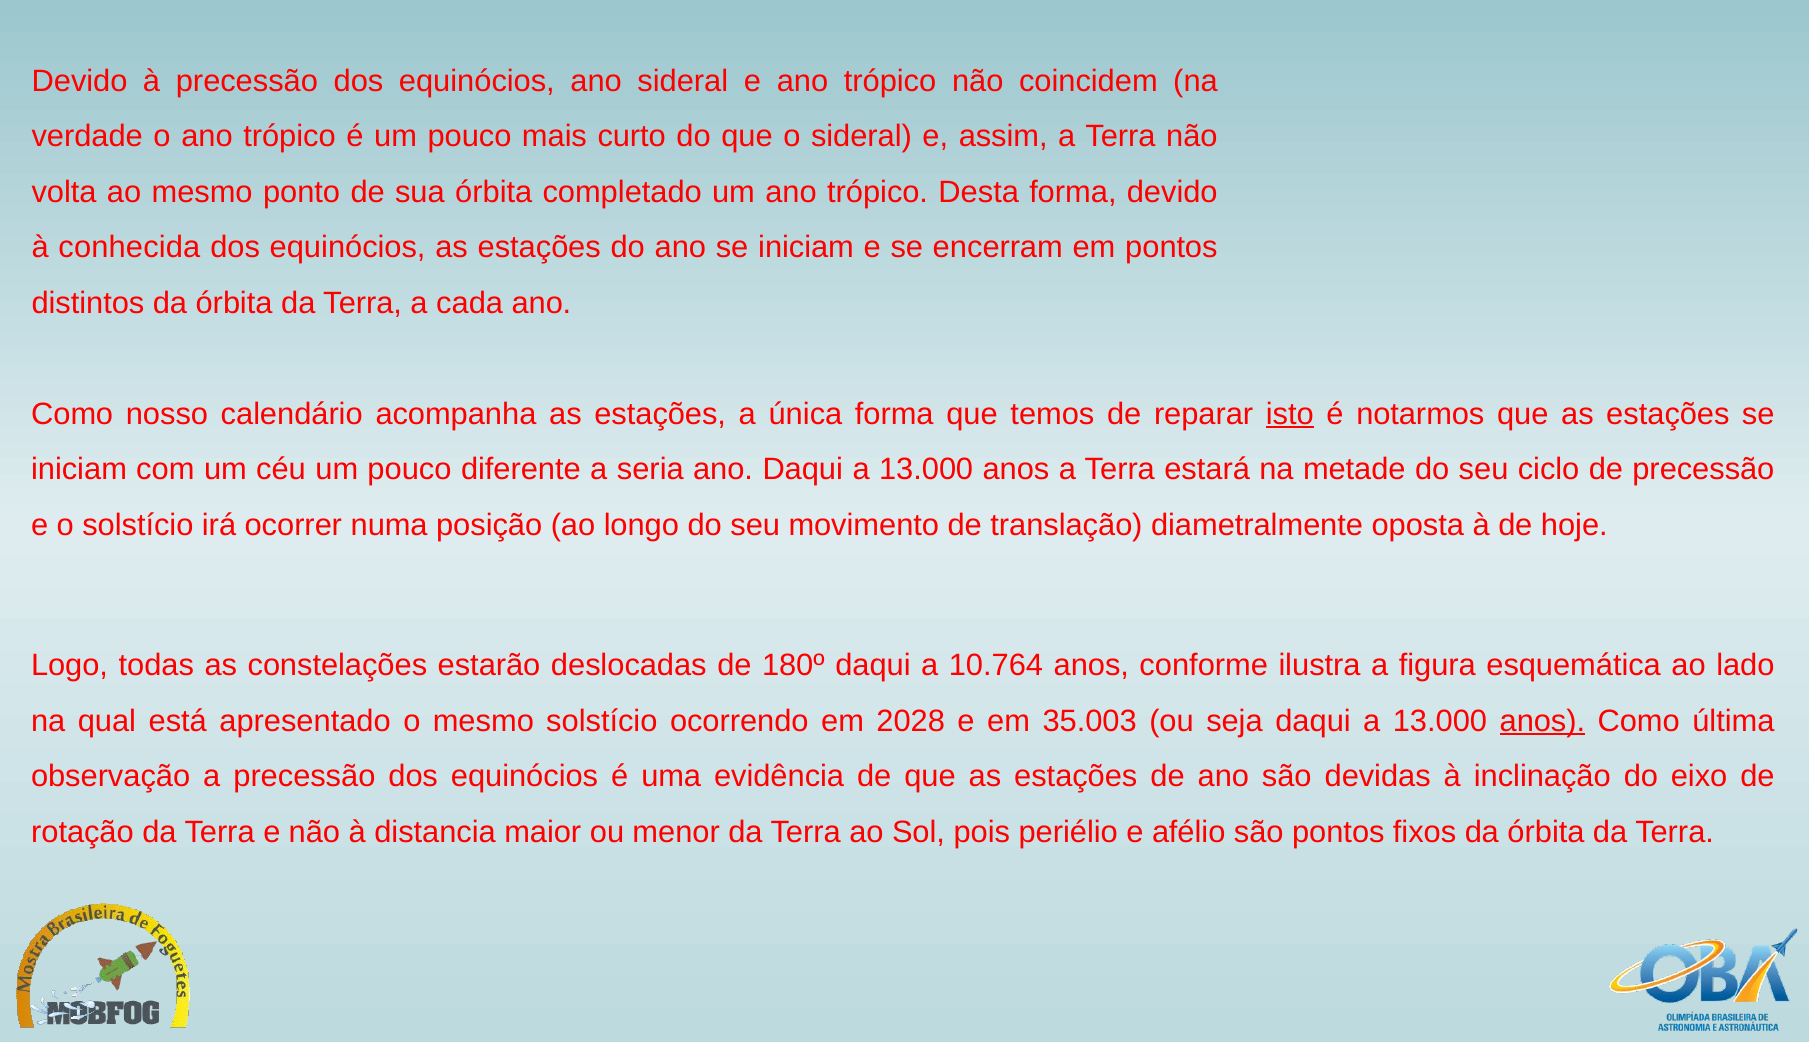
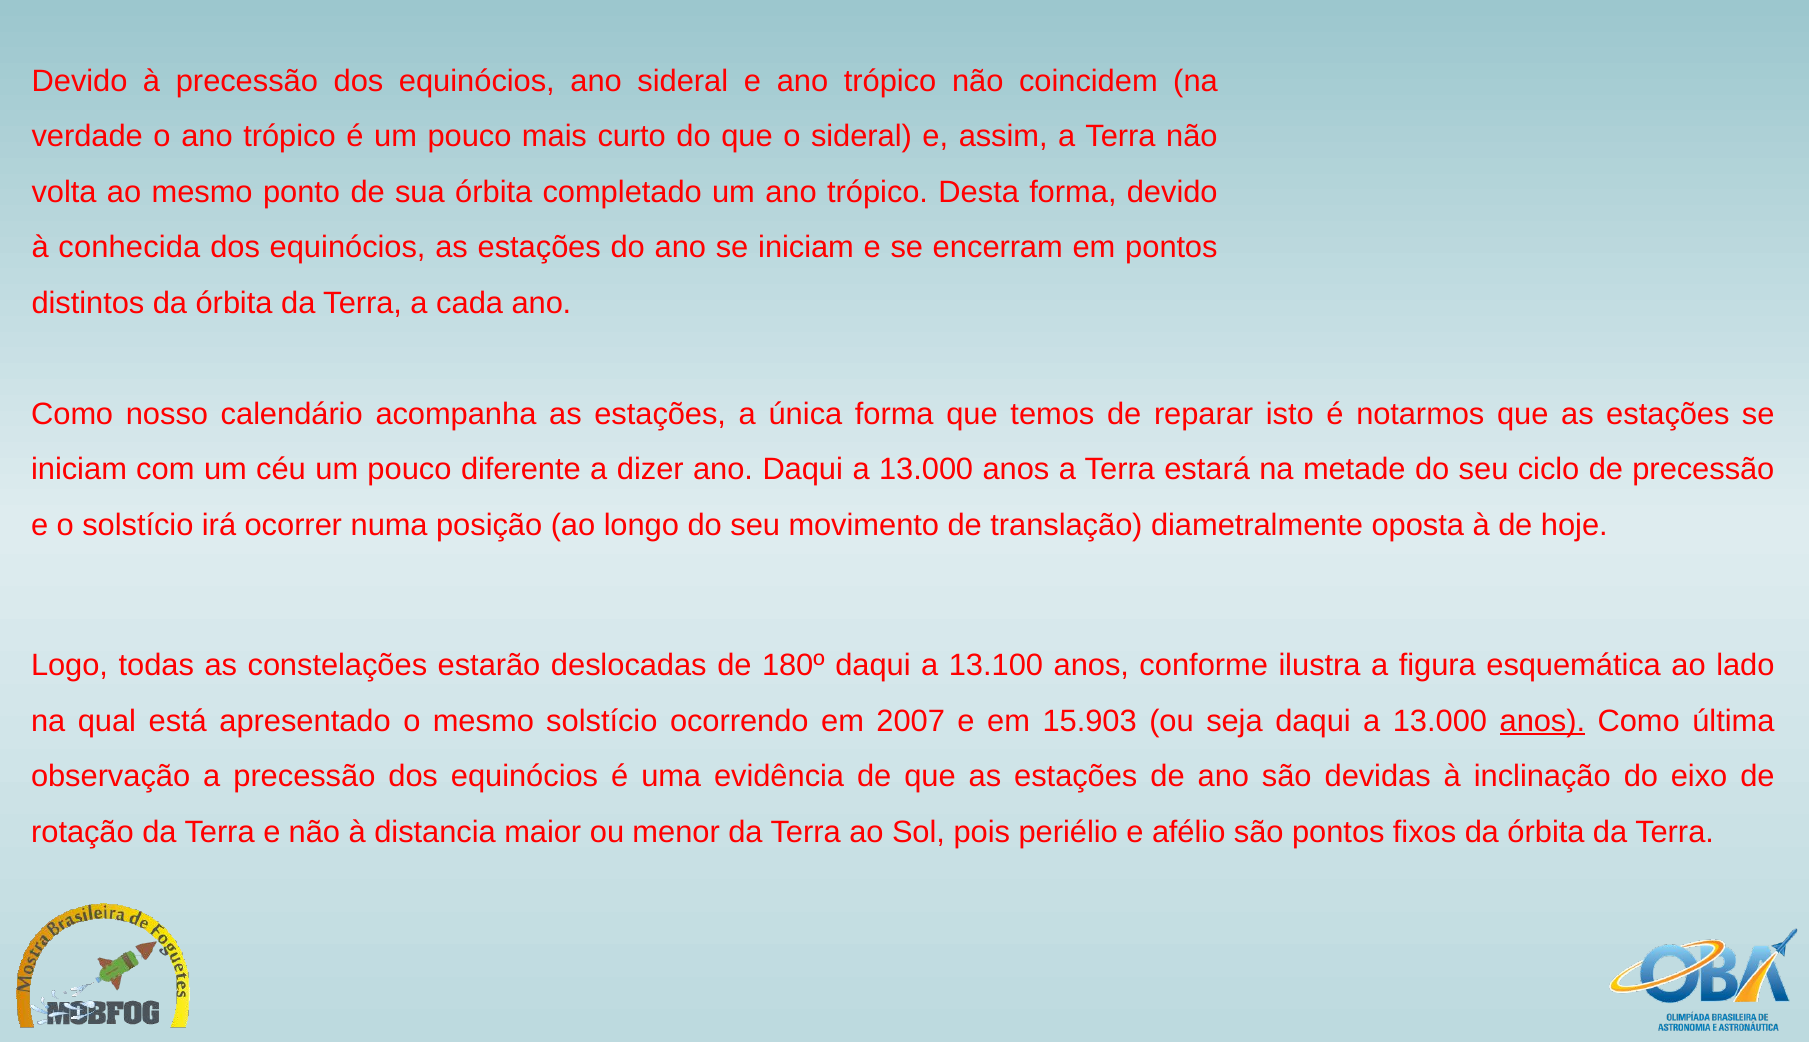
isto underline: present -> none (1290, 414)
seria: seria -> dizer (650, 469)
10.764: 10.764 -> 13.100 (996, 666)
2028: 2028 -> 2007 (911, 721)
35.003: 35.003 -> 15.903 (1090, 721)
